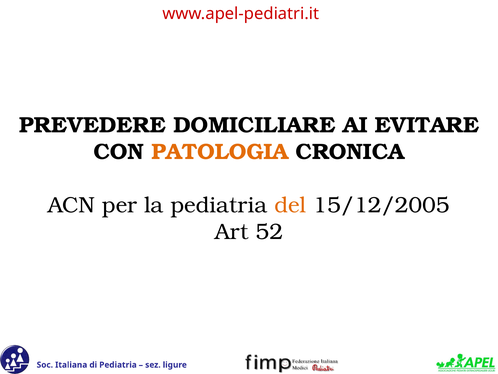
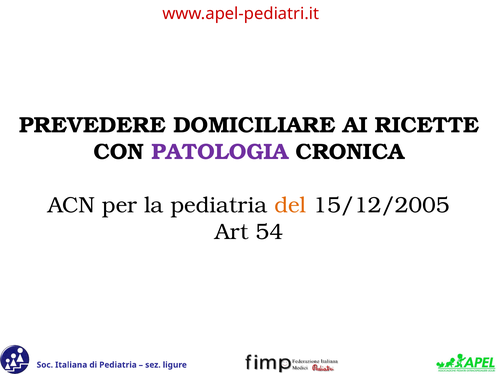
EVITARE: EVITARE -> RICETTE (427, 125)
PATOLOGIA colour: orange -> purple (220, 152)
52: 52 -> 54 (269, 231)
